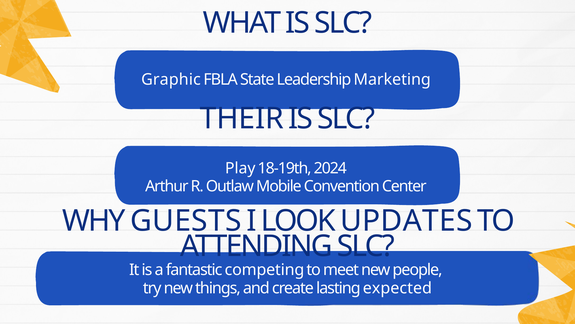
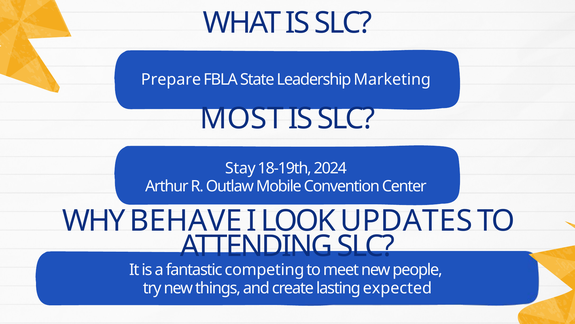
Graphic: Graphic -> Prepare (171, 80)
THEIR: THEIR -> MOST (242, 118)
Play: Play -> Stay (240, 168)
GUESTS: GUESTS -> BEHAVE (186, 221)
